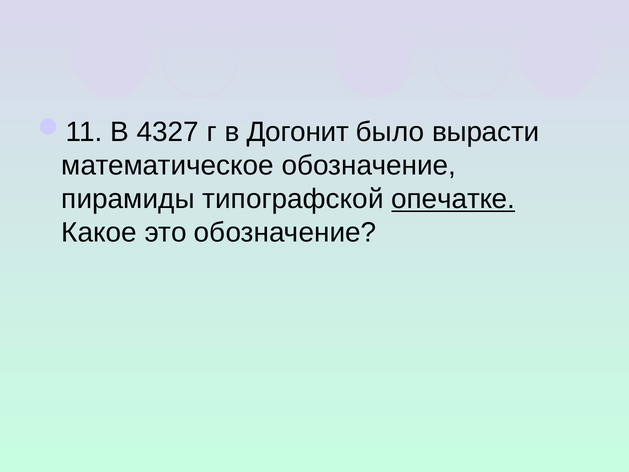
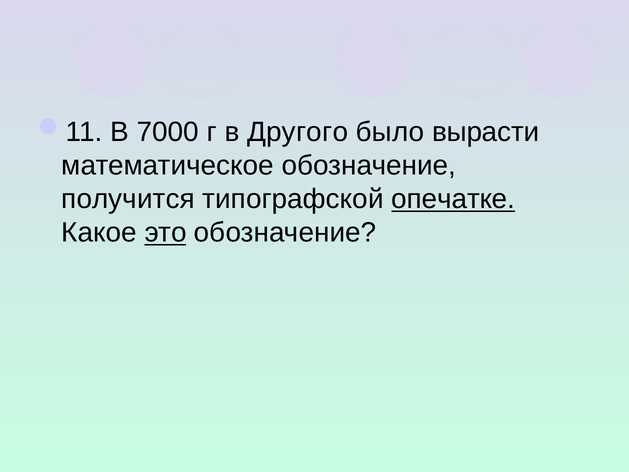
4327: 4327 -> 7000 (168, 132)
Догонит: Догонит -> Другого (298, 132)
пирамиды: пирамиды -> получится (128, 199)
это underline: none -> present (166, 233)
